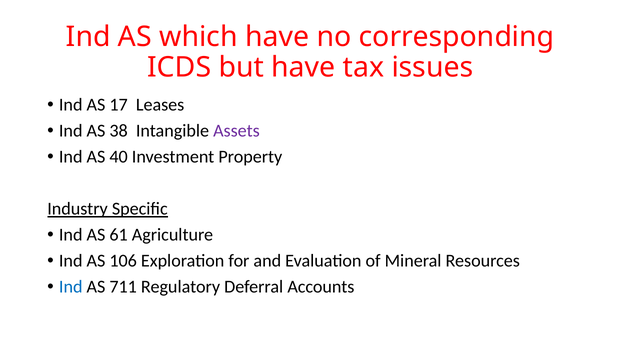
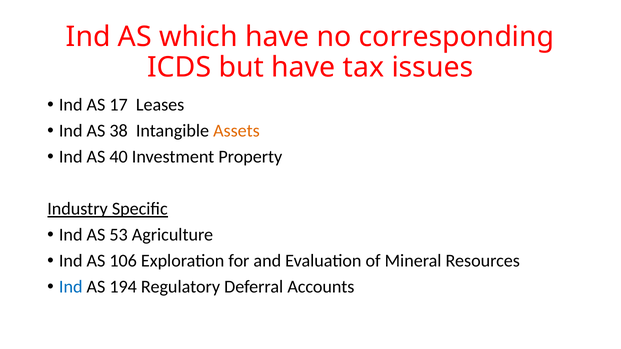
Assets colour: purple -> orange (236, 131)
61: 61 -> 53 (119, 235)
711: 711 -> 194 (123, 287)
